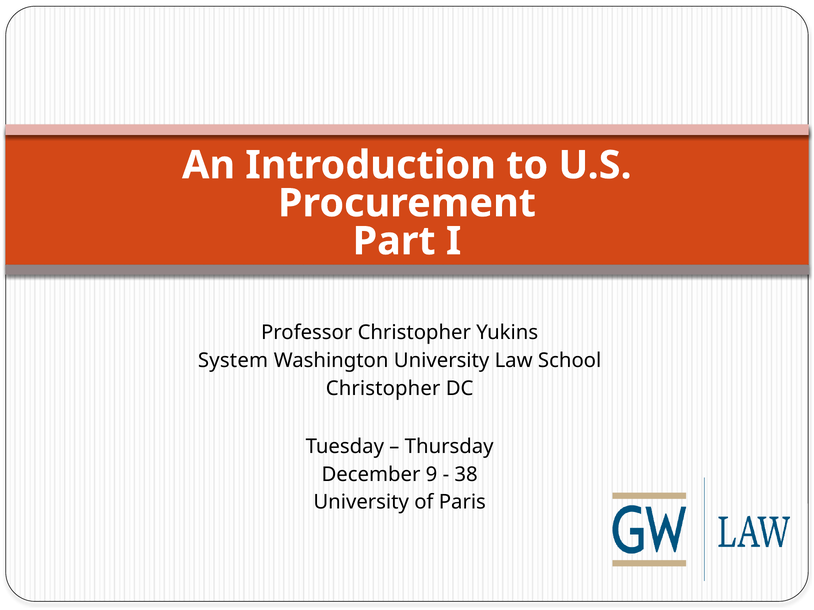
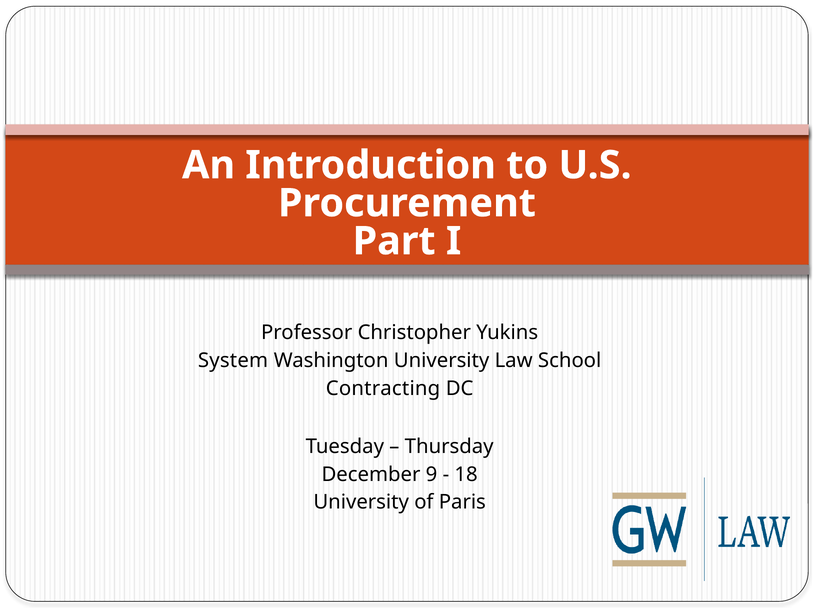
Christopher: Christopher -> Contracting (383, 389)
38: 38 -> 18 (466, 475)
